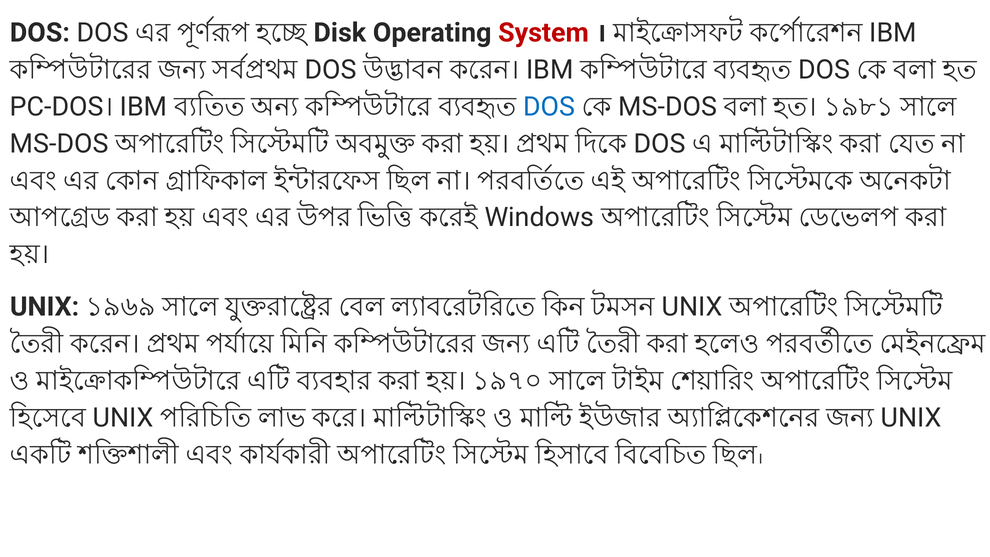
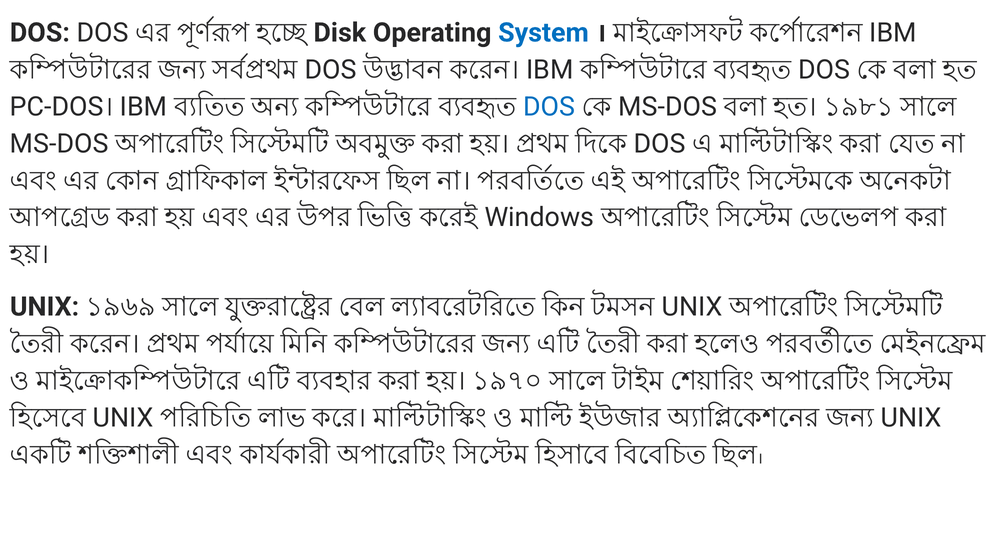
System colour: red -> blue (543, 33)
